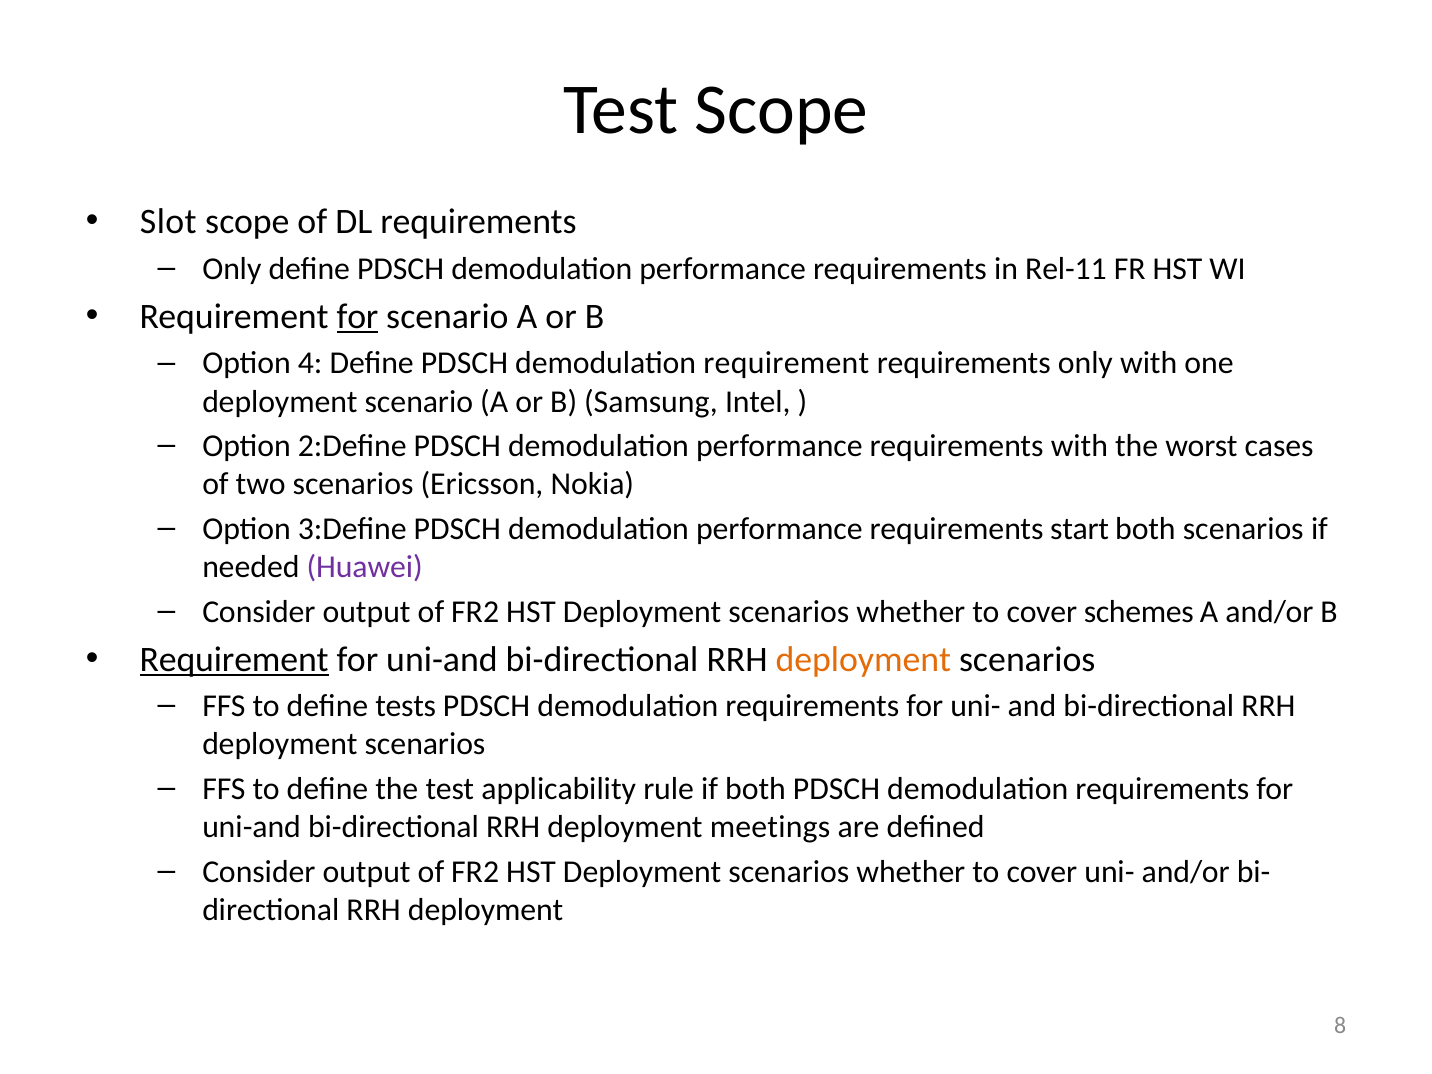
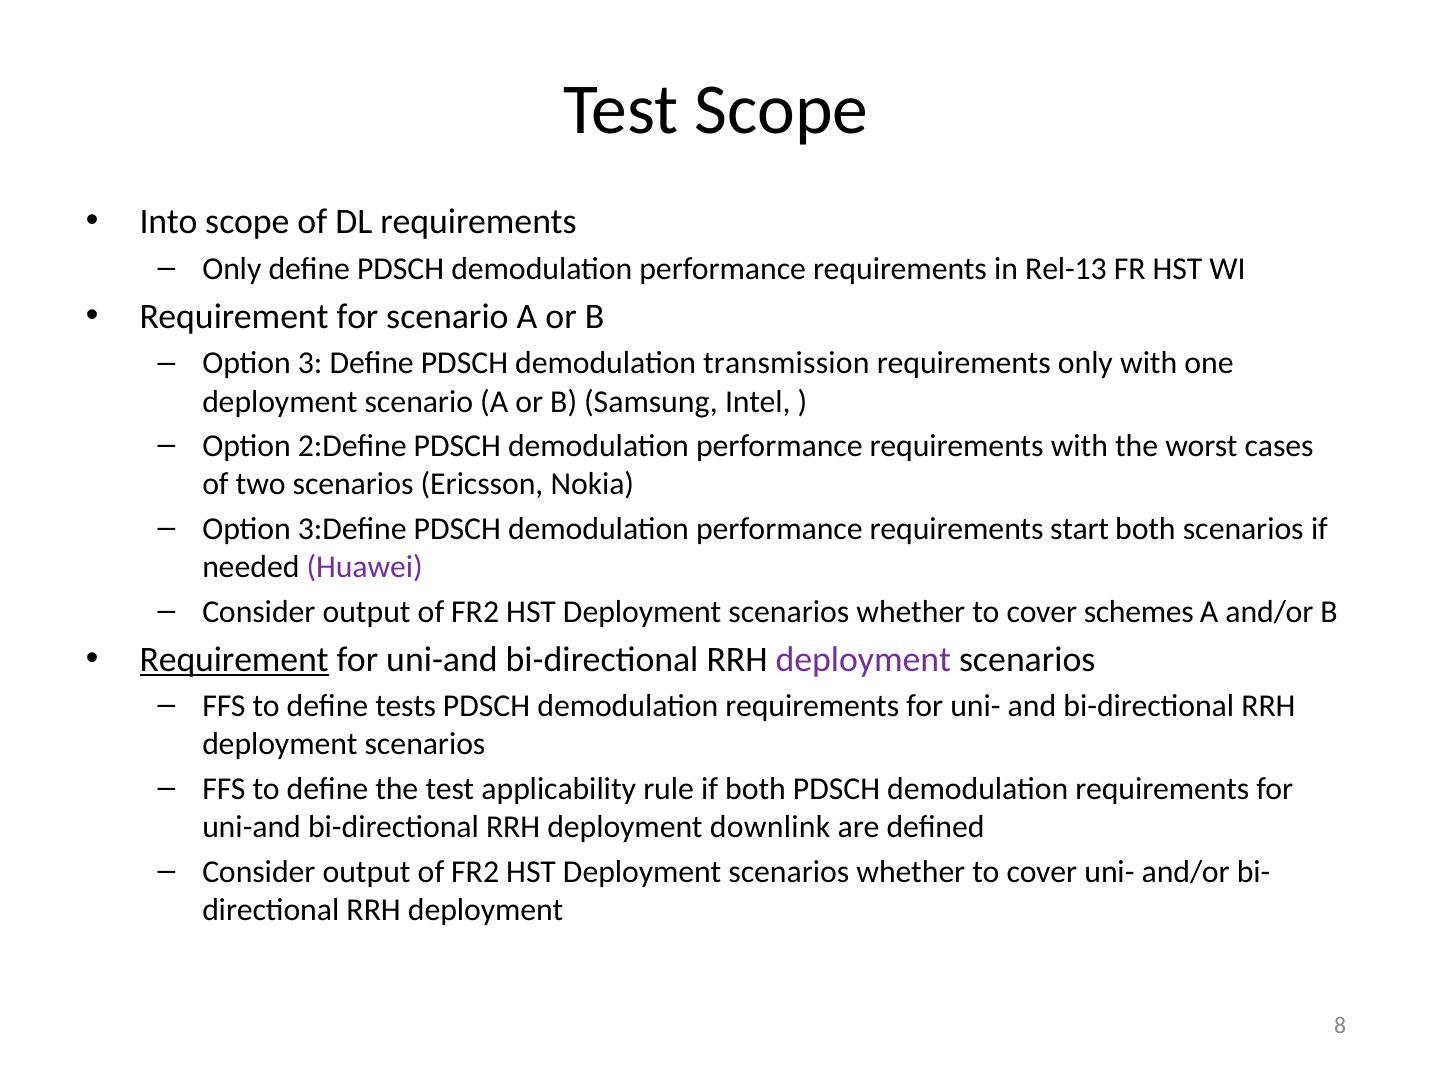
Slot: Slot -> Into (169, 222)
Rel-11: Rel-11 -> Rel-13 (1066, 269)
for underline: present -> none (358, 317)
4: 4 -> 3 (310, 363)
demodulation requirement: requirement -> transmission (786, 363)
deployment colour: orange -> purple (863, 660)
meetings: meetings -> downlink (770, 827)
